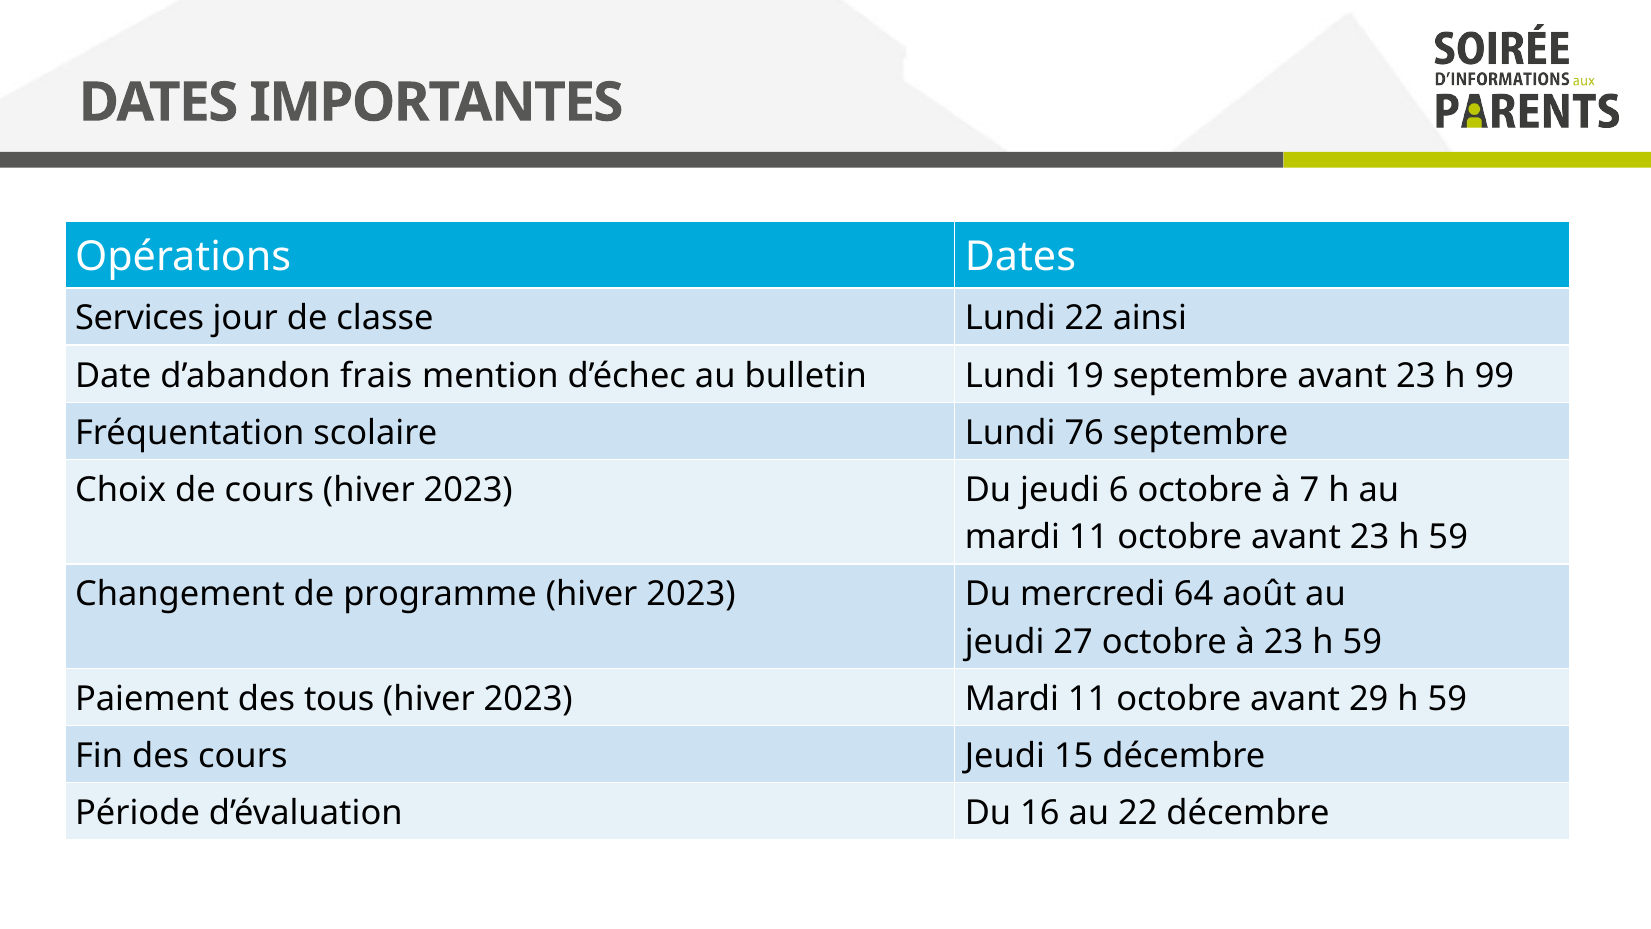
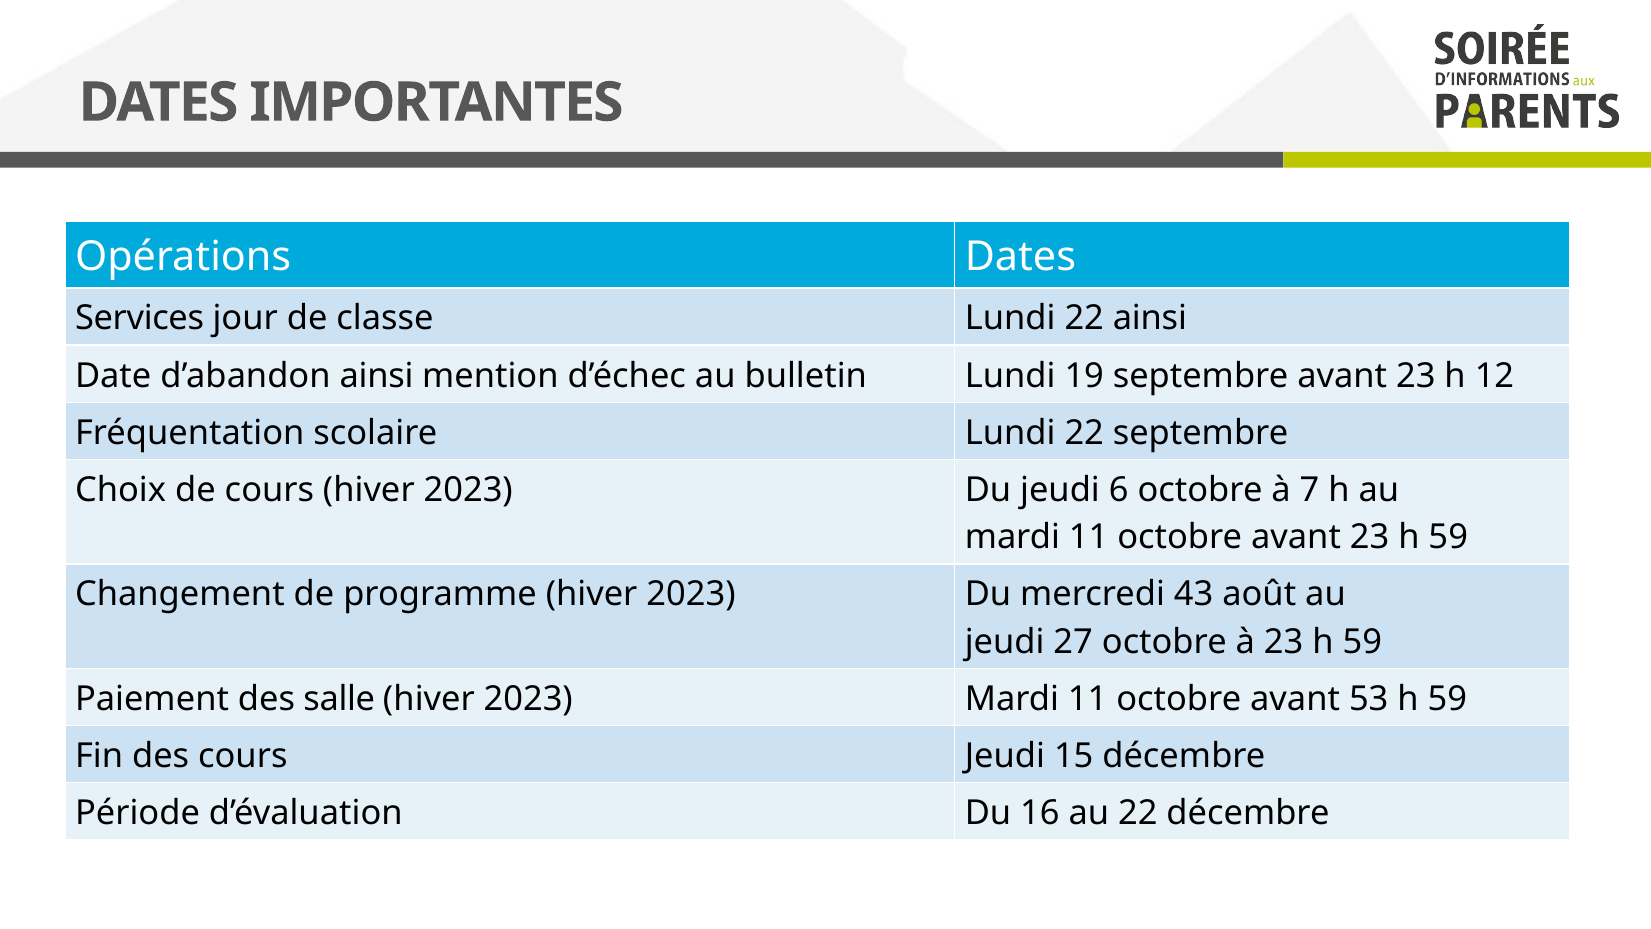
d’abandon frais: frais -> ainsi (377, 376)
99: 99 -> 12 (1494, 376)
scolaire Lundi 76: 76 -> 22 (1084, 433)
64: 64 -> 43 (1194, 594)
tous: tous -> salle (339, 699)
29: 29 -> 53 (1369, 699)
